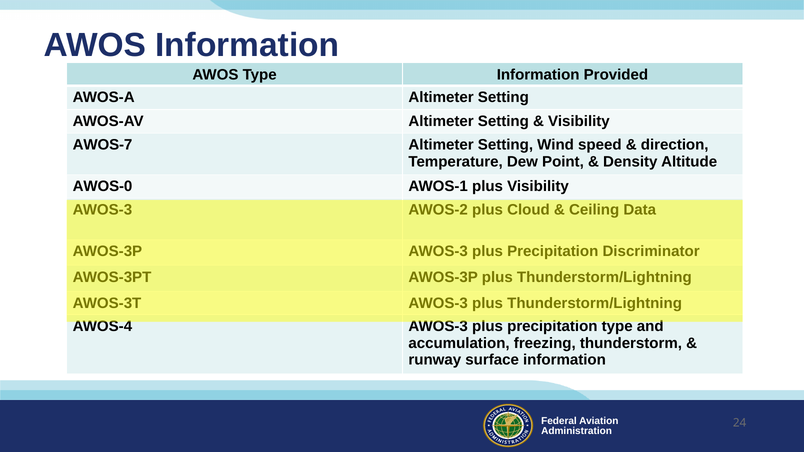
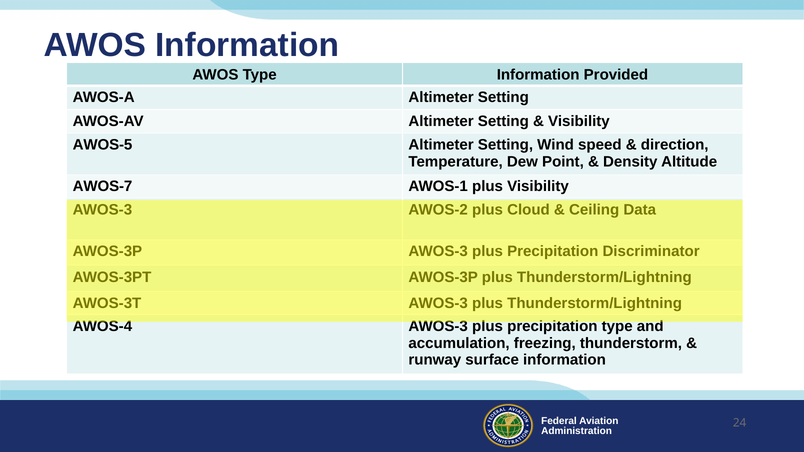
AWOS-7: AWOS-7 -> AWOS-5 (103, 145)
AWOS-0: AWOS-0 -> AWOS-7 (103, 186)
